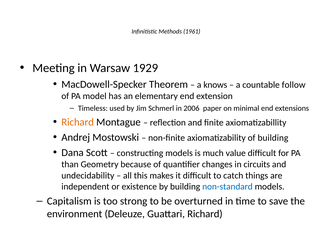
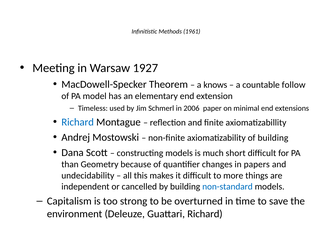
1929: 1929 -> 1927 (145, 68)
Richard colour: orange -> blue (78, 122)
value: value -> short (236, 153)
circuits: circuits -> papers (257, 164)
catch: catch -> more (233, 176)
existence: existence -> cancelled (139, 187)
